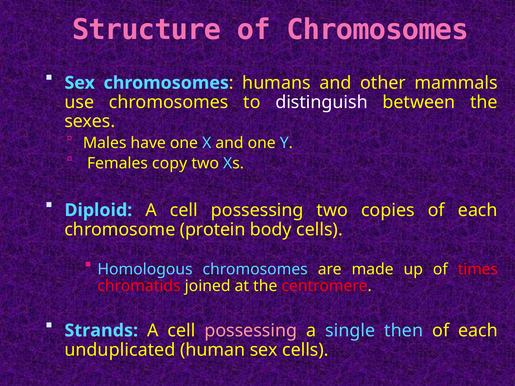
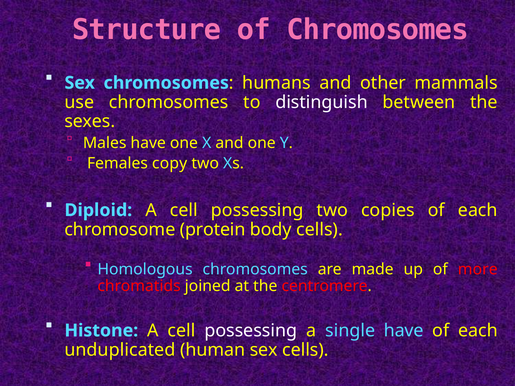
times: times -> more (478, 269)
Strands: Strands -> Histone (101, 331)
possessing colour: pink -> white (251, 331)
single then: then -> have (404, 331)
